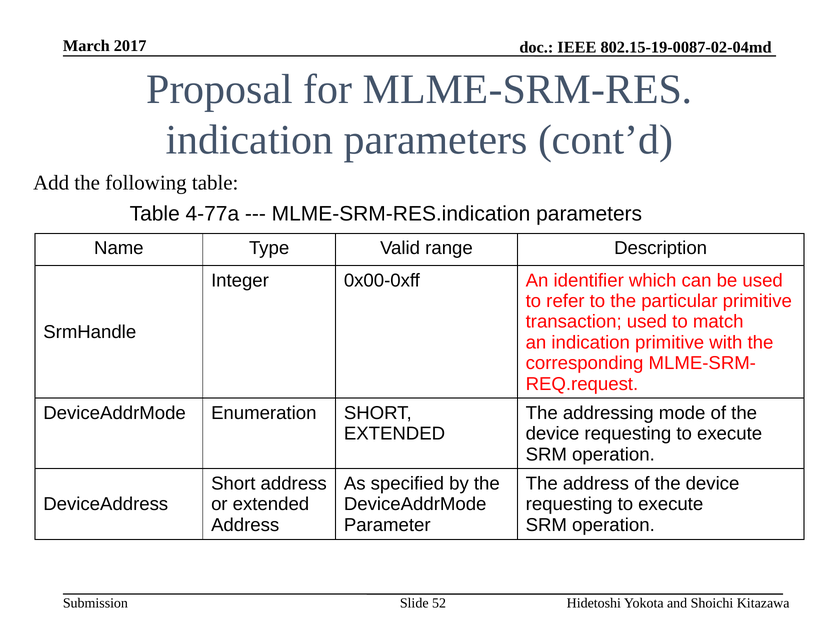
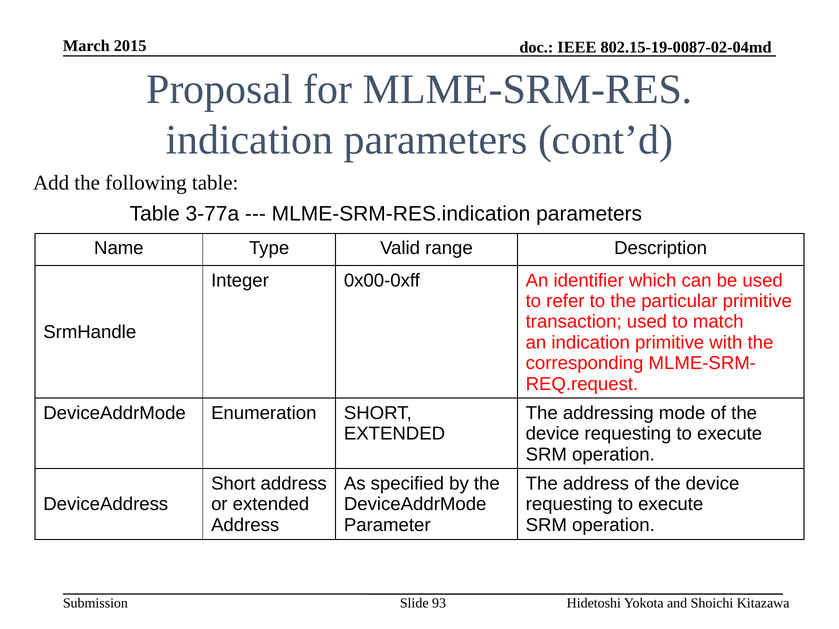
2017: 2017 -> 2015 (130, 46)
4-77a: 4-77a -> 3-77a (212, 214)
52: 52 -> 93 (439, 603)
